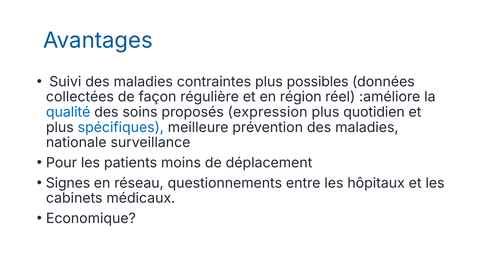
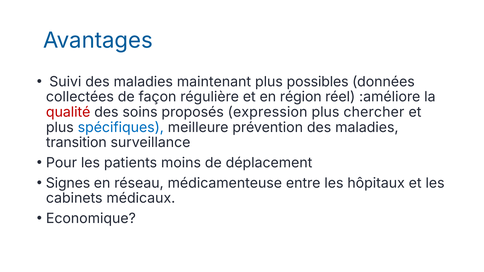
contraintes: contraintes -> maintenant (214, 82)
qualité colour: blue -> red (68, 112)
quotidien: quotidien -> chercher (374, 112)
nationale: nationale -> transition (76, 143)
questionnements: questionnements -> médicamenteuse (225, 183)
